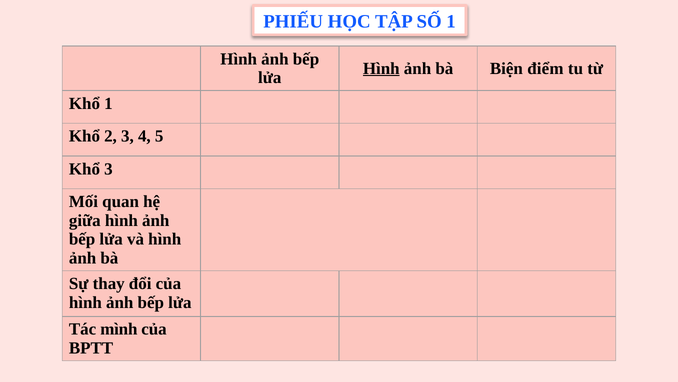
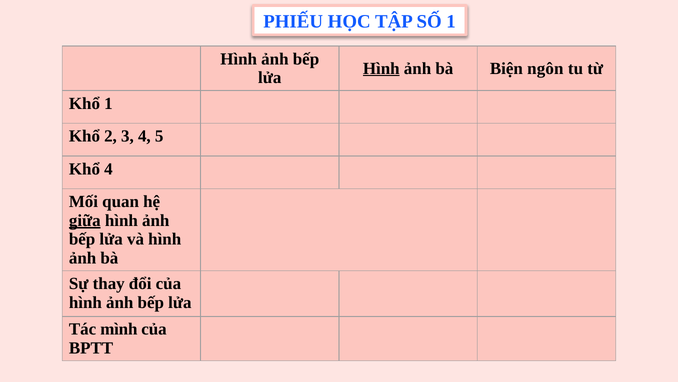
điểm: điểm -> ngôn (545, 68)
Khổ 3: 3 -> 4 (108, 169)
giữa underline: none -> present (85, 220)
